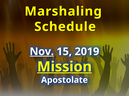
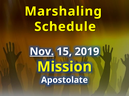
Mission underline: present -> none (64, 67)
